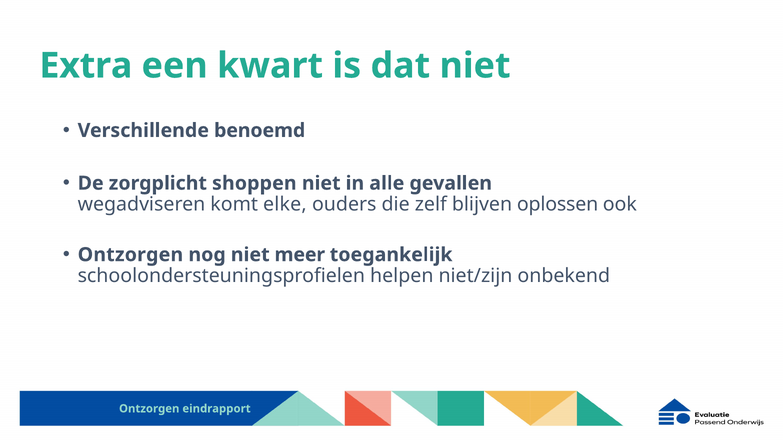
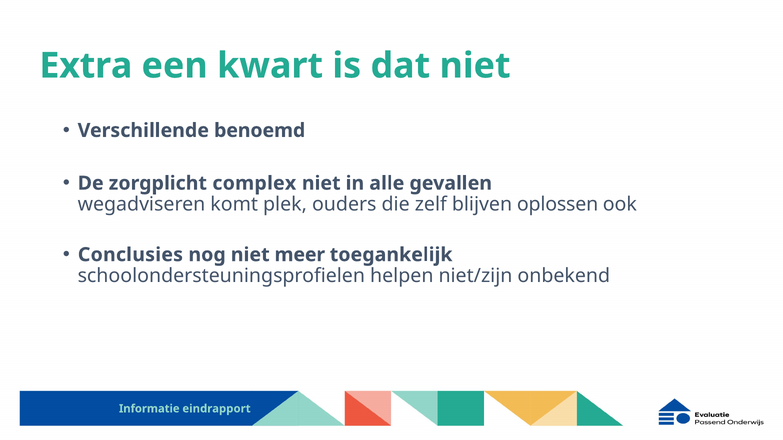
shoppen: shoppen -> complex (254, 183)
elke: elke -> plek (285, 205)
Ontzorgen: Ontzorgen -> Conclusies (130, 255)
Ontzorgen: Ontzorgen -> Informatie (149, 409)
